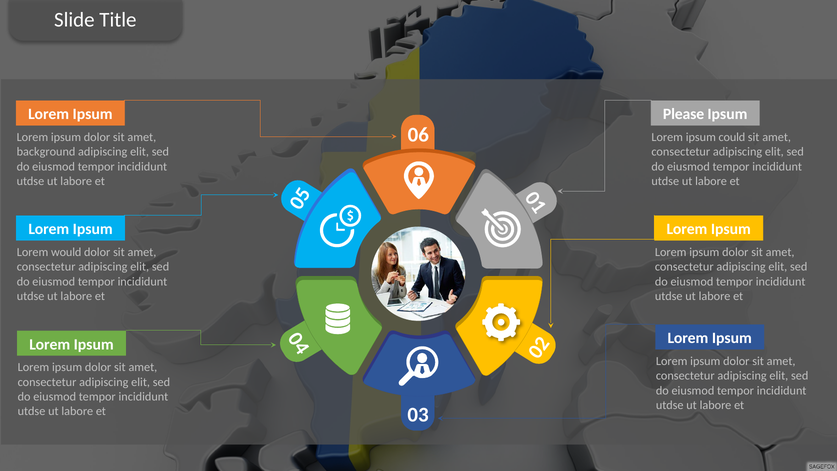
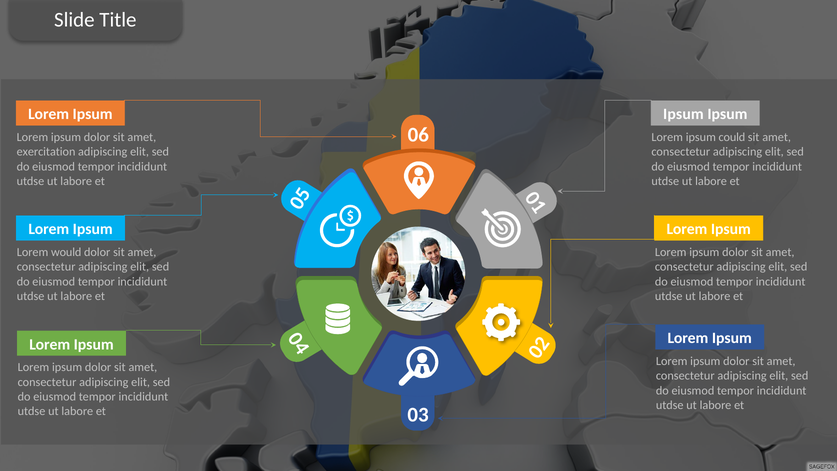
Please: Please -> Ipsum (683, 114)
background: background -> exercitation (46, 152)
